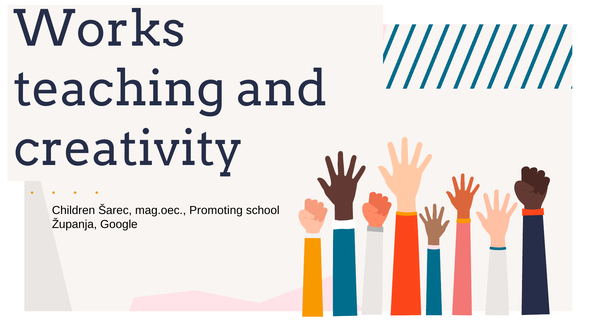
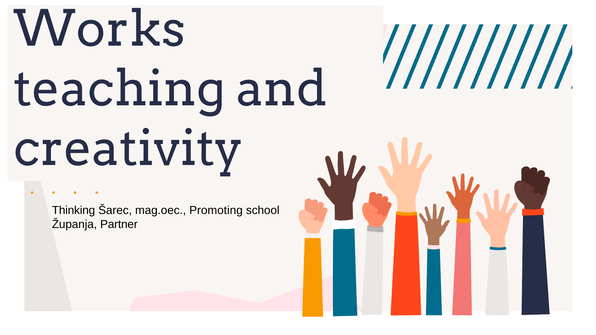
Children: Children -> Thinking (74, 211)
Google: Google -> Partner (119, 224)
